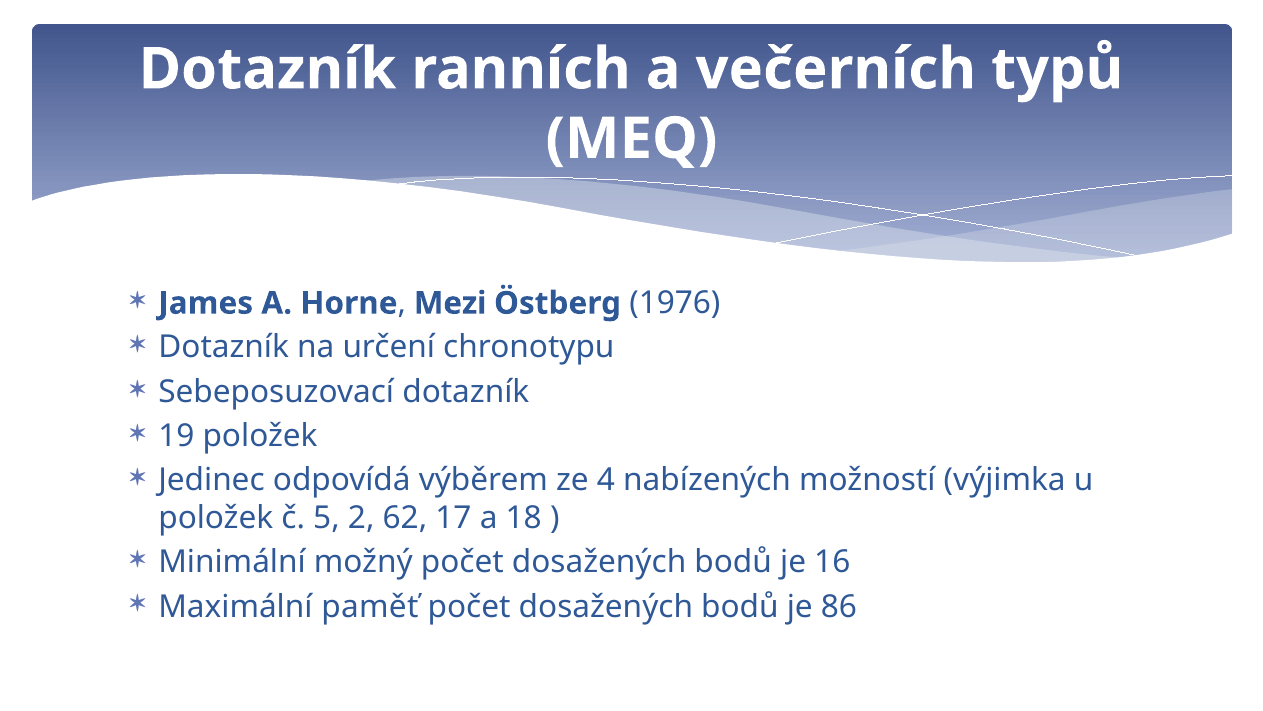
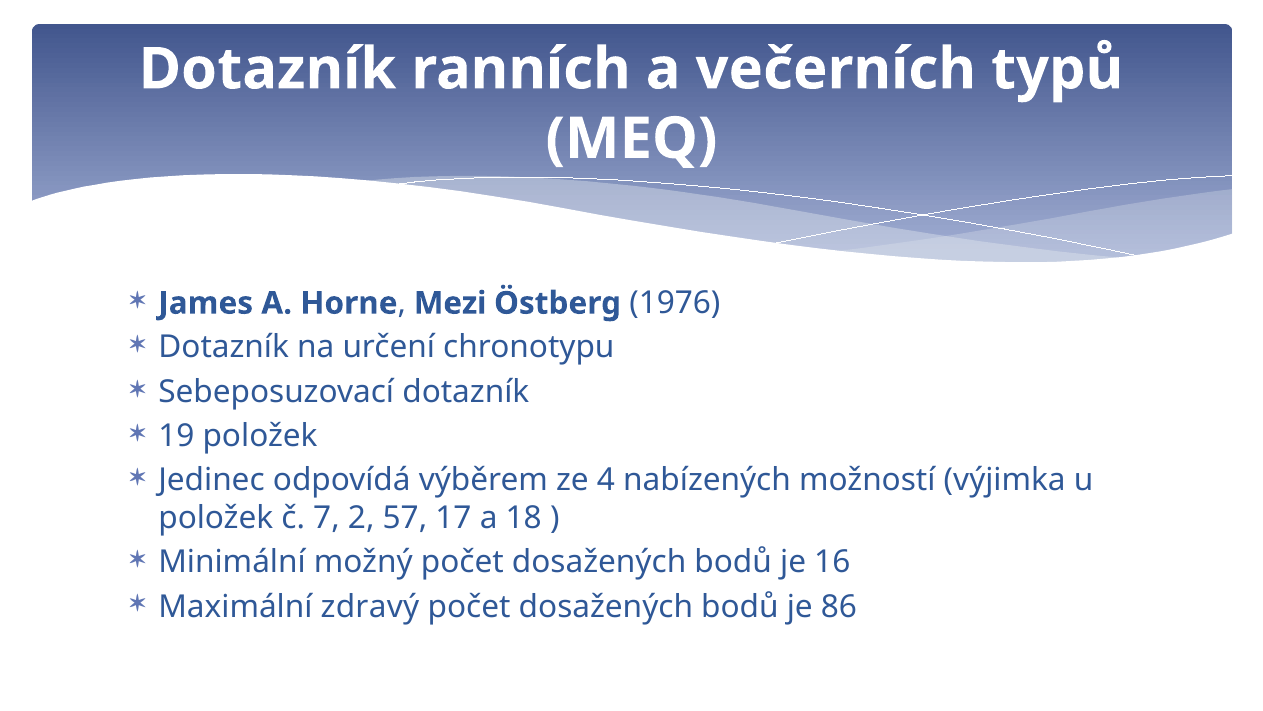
5: 5 -> 7 (327, 518)
62: 62 -> 57 (405, 518)
paměť: paměť -> zdravý (370, 606)
